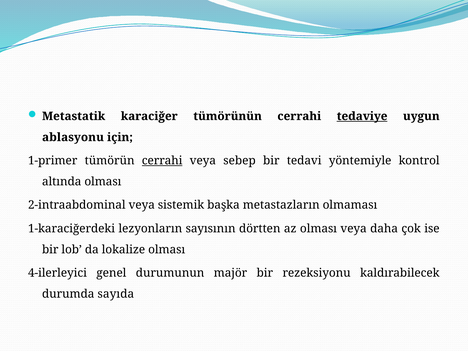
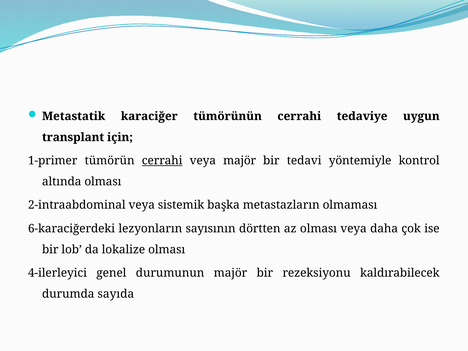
tedaviye underline: present -> none (362, 116)
ablasyonu: ablasyonu -> transplant (73, 137)
veya sebep: sebep -> majör (240, 161)
1-karaciğerdeki: 1-karaciğerdeki -> 6-karaciğerdeki (72, 229)
